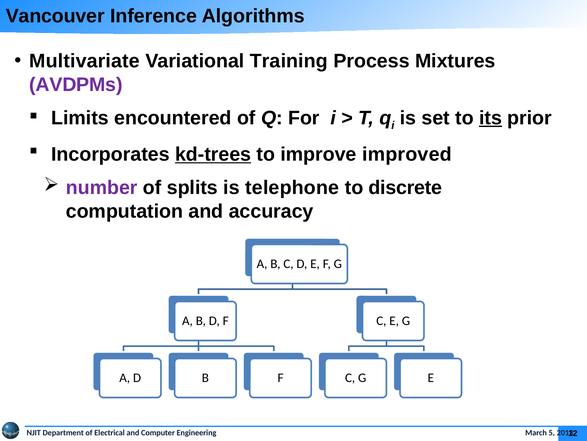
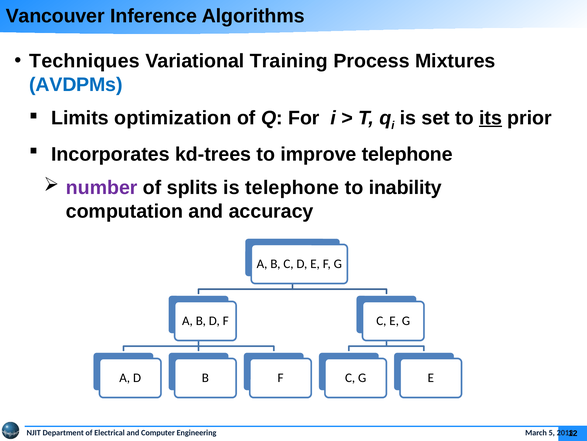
Multivariate: Multivariate -> Techniques (85, 61)
AVDPMs colour: purple -> blue (76, 84)
encountered: encountered -> optimization (173, 118)
kd-trees underline: present -> none (213, 154)
improve improved: improved -> telephone (407, 154)
discrete: discrete -> inability (405, 187)
